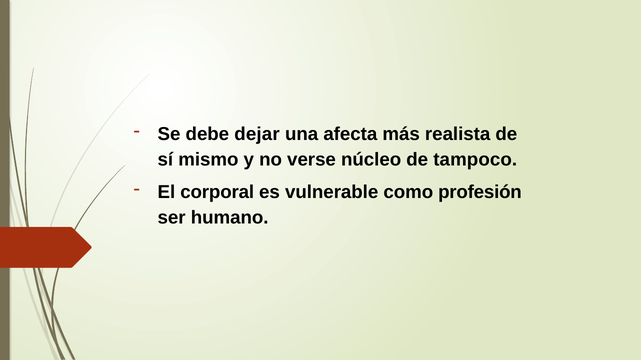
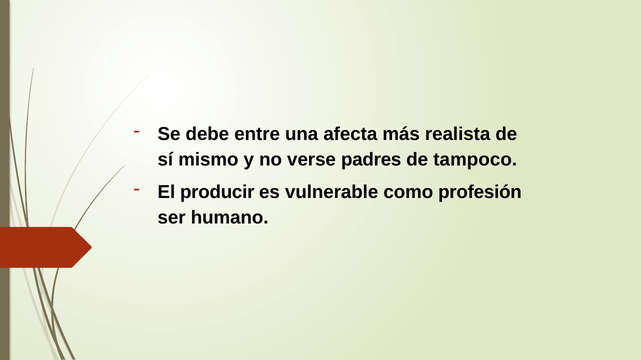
dejar: dejar -> entre (257, 134)
núcleo: núcleo -> padres (371, 160)
corporal: corporal -> producir (217, 192)
